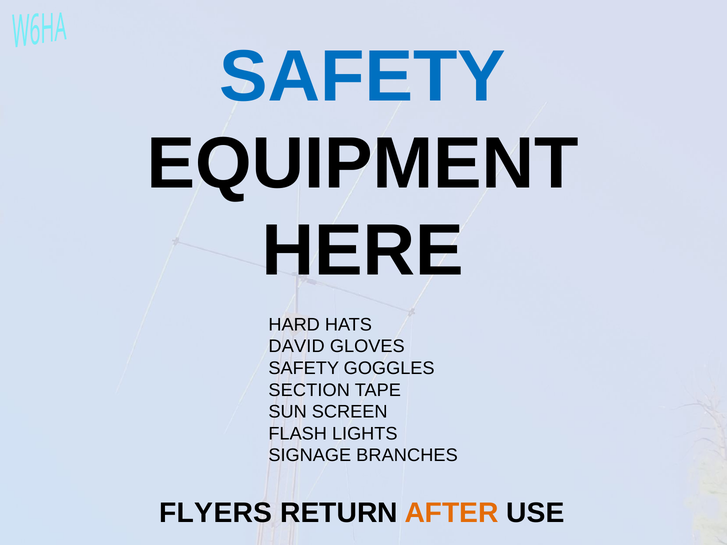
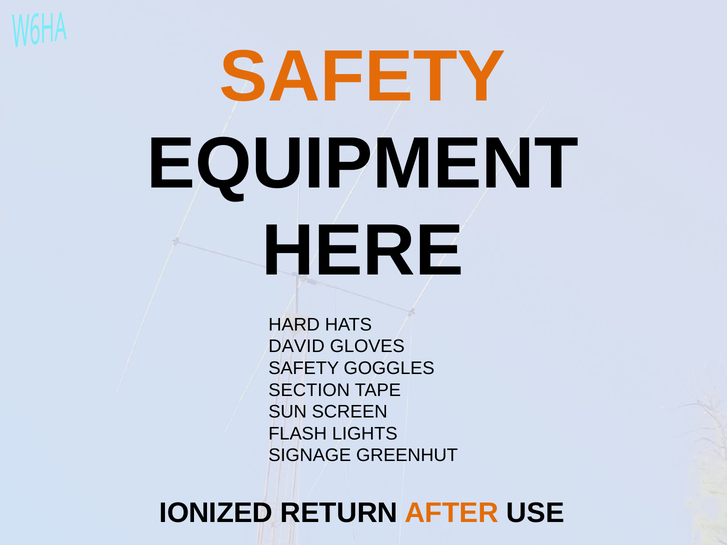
SAFETY colour: blue -> orange (363, 77)
BRANCHES: BRANCHES -> GREENHUT (407, 456)
FLYERS: FLYERS -> IONIZED (216, 513)
